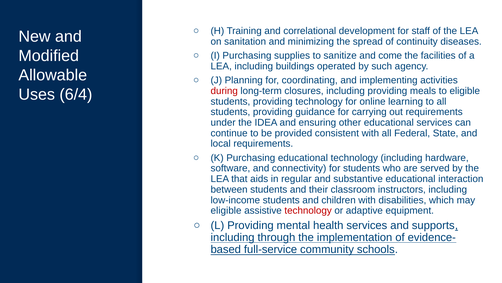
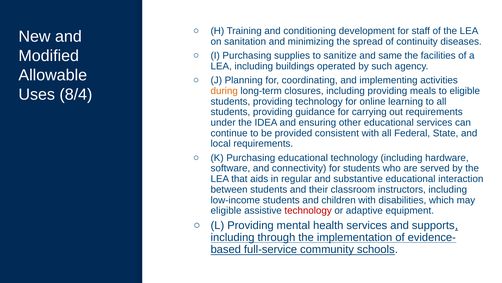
correlational: correlational -> conditioning (310, 31)
come: come -> same (390, 56)
during colour: red -> orange (224, 91)
6/4: 6/4 -> 8/4 (76, 94)
